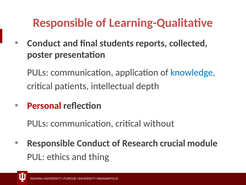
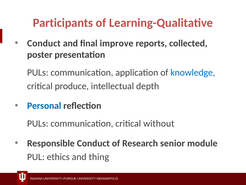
Responsible: Responsible -> Participants (63, 23)
students: students -> improve (117, 43)
patients: patients -> produce (72, 86)
Personal colour: red -> blue (44, 106)
crucial: crucial -> senior (173, 143)
